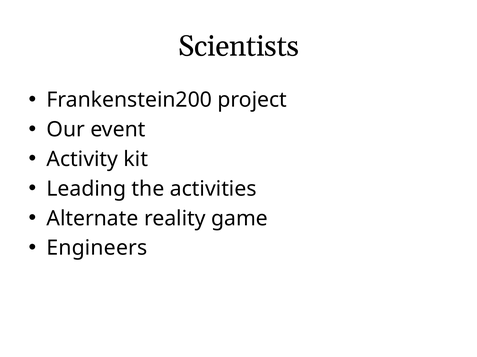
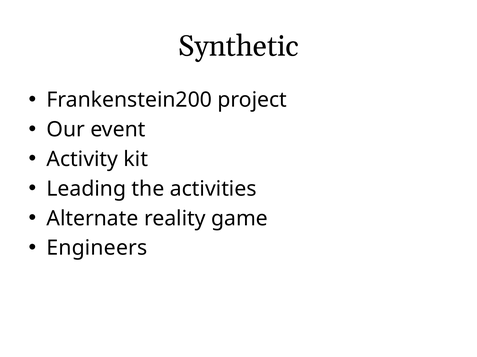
Scientists: Scientists -> Synthetic (238, 46)
